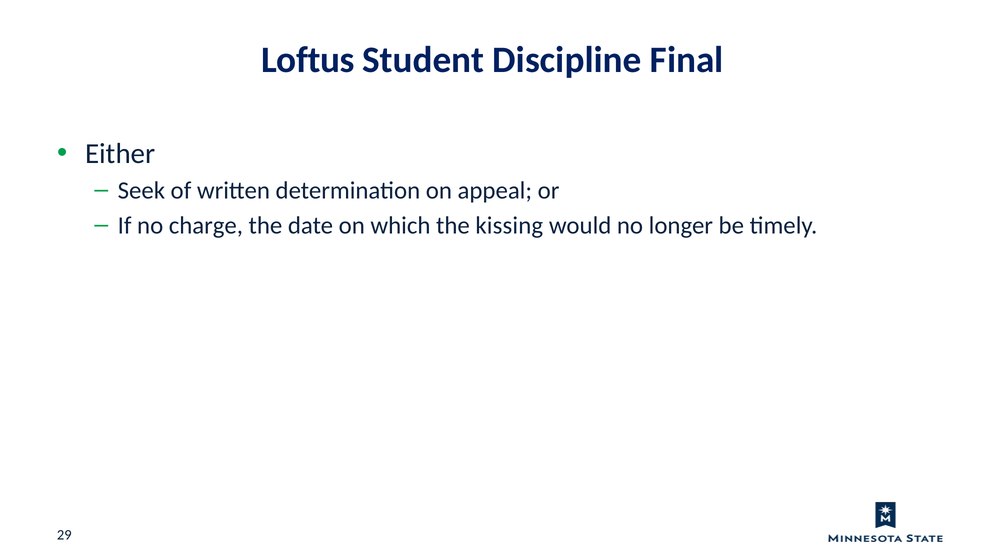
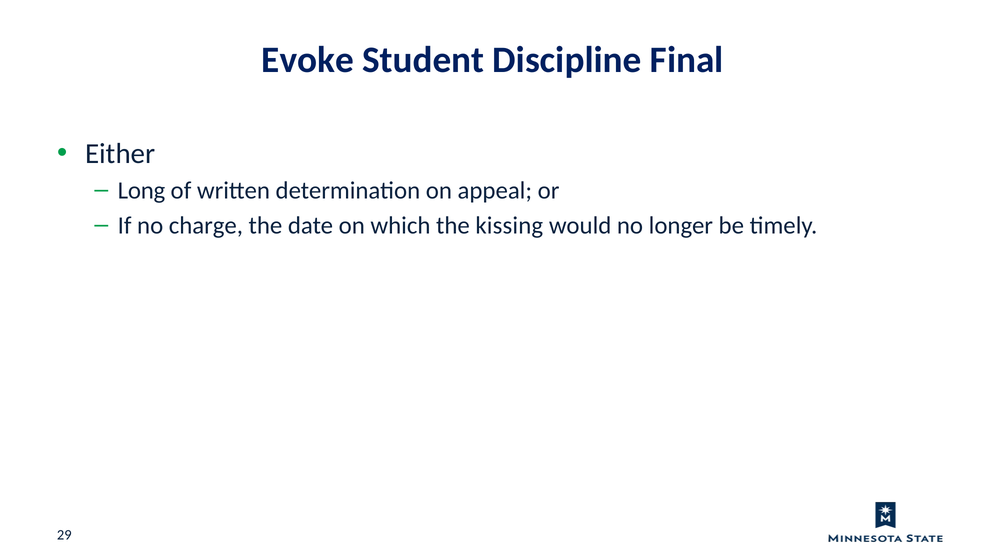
Loftus: Loftus -> Evoke (308, 60)
Seek: Seek -> Long (141, 191)
